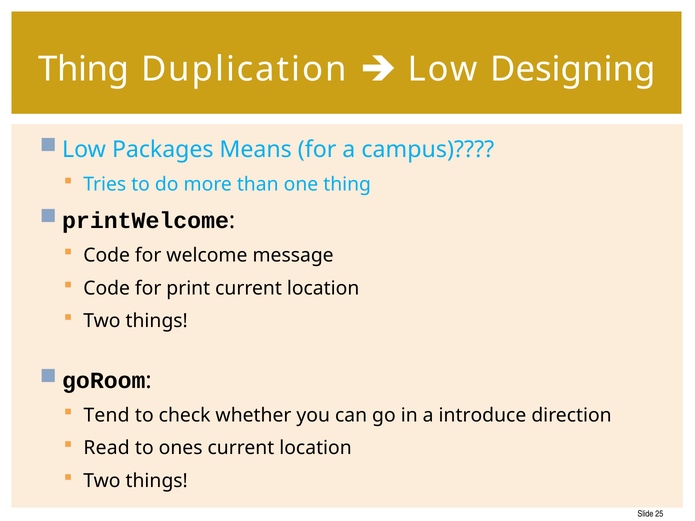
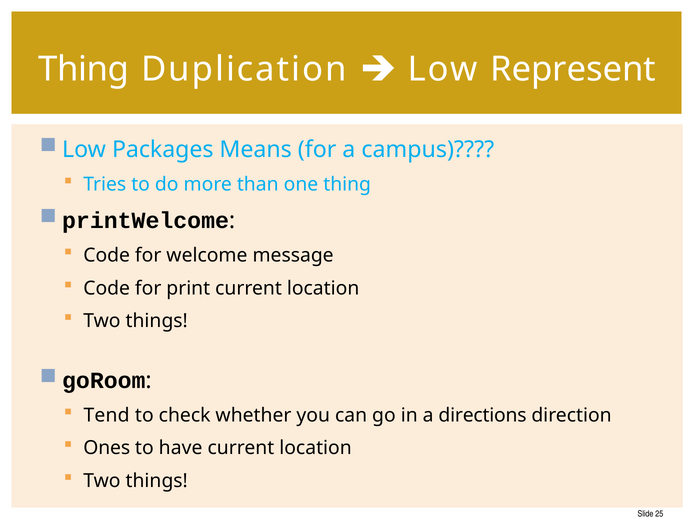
Designing: Designing -> Represent (573, 70)
introduce: introduce -> directions (483, 415)
Read: Read -> Ones (107, 448)
ones: ones -> have (181, 448)
